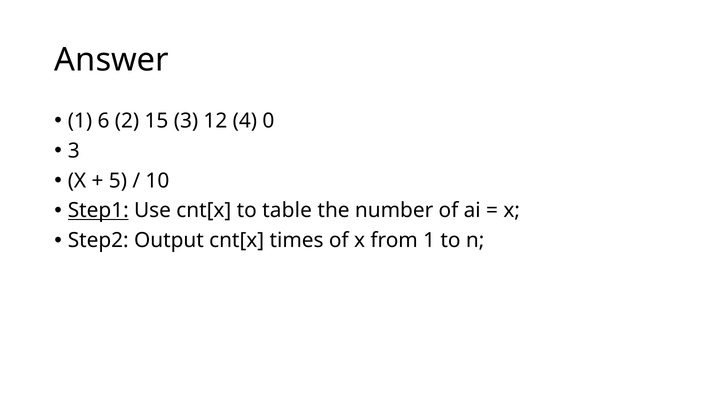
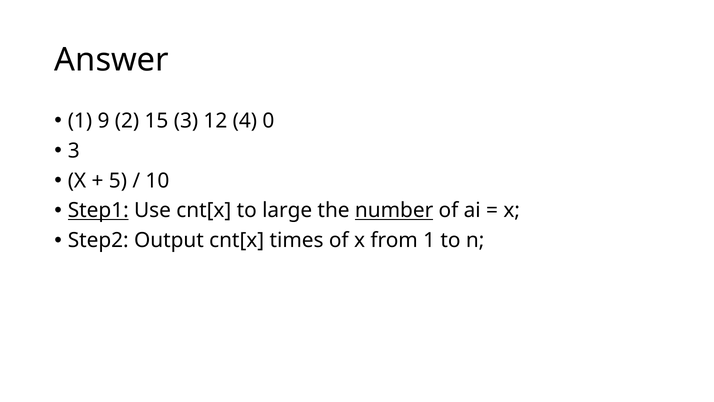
6: 6 -> 9 (103, 121)
table: table -> large (287, 210)
number underline: none -> present (394, 210)
